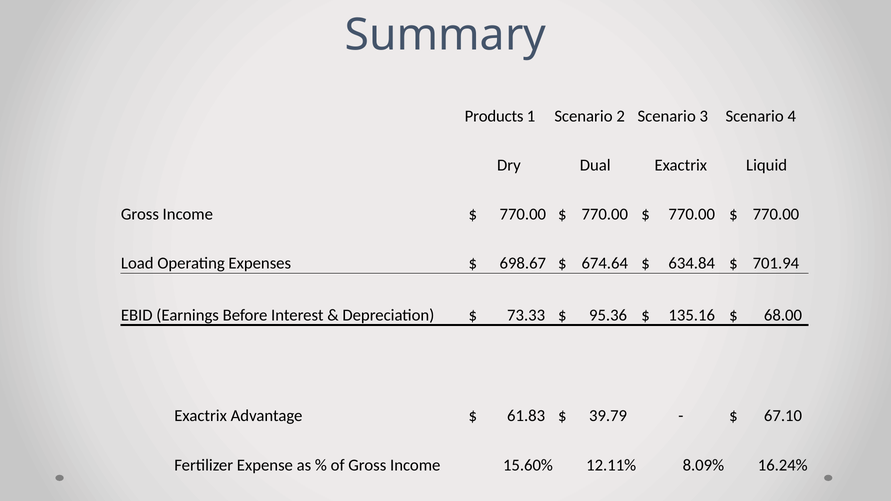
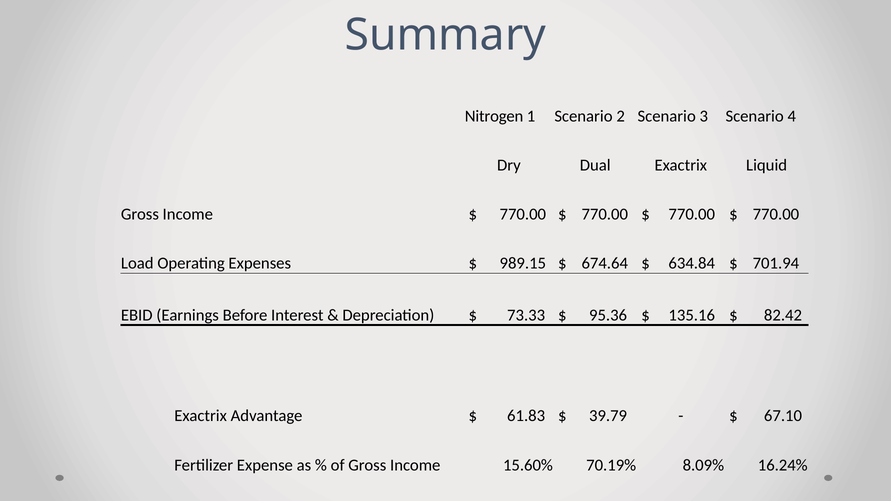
Products: Products -> Nitrogen (494, 116)
698.67: 698.67 -> 989.15 (523, 264)
68.00: 68.00 -> 82.42 (783, 315)
12.11%: 12.11% -> 70.19% (611, 465)
